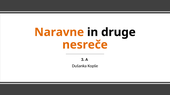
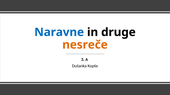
Naravne colour: orange -> blue (59, 32)
